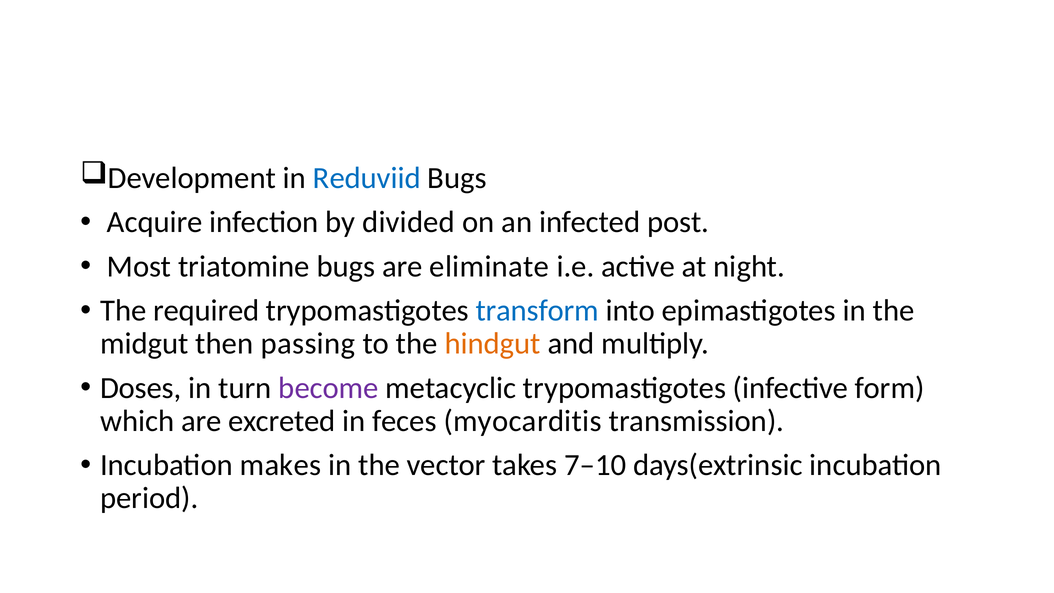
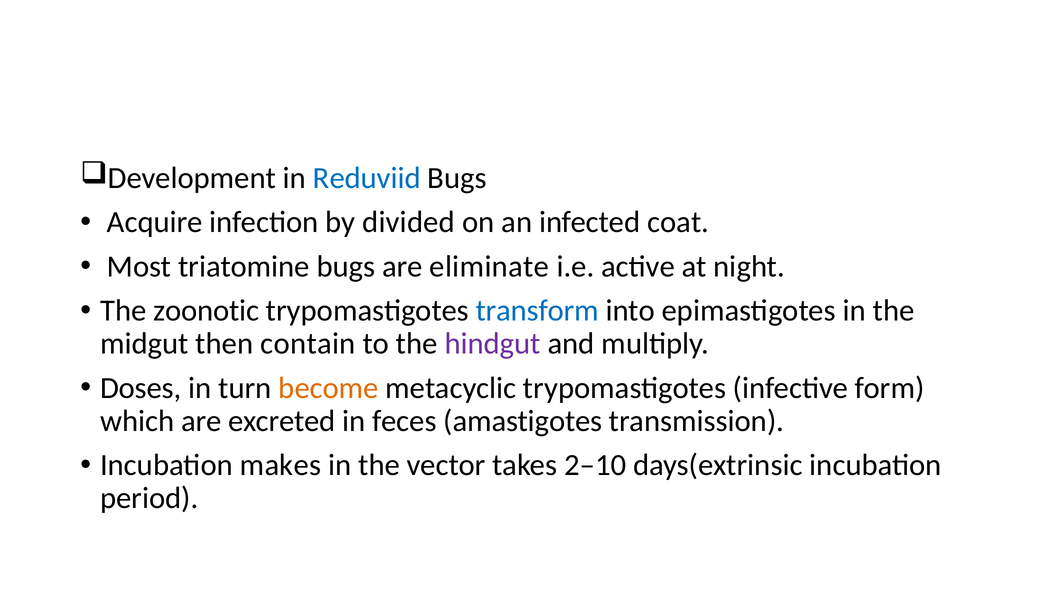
post: post -> coat (678, 222)
required: required -> zoonotic (206, 311)
passing: passing -> contain (308, 344)
hindgut colour: orange -> purple (493, 344)
become colour: purple -> orange (329, 388)
myocarditis: myocarditis -> amastigotes (523, 421)
7–10: 7–10 -> 2–10 (595, 465)
